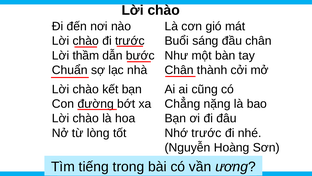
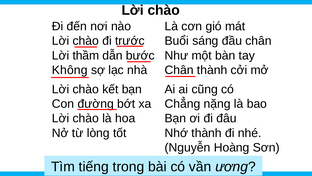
Chuẩn: Chuẩn -> Không (70, 70)
Nhớ trước: trước -> thành (207, 133)
